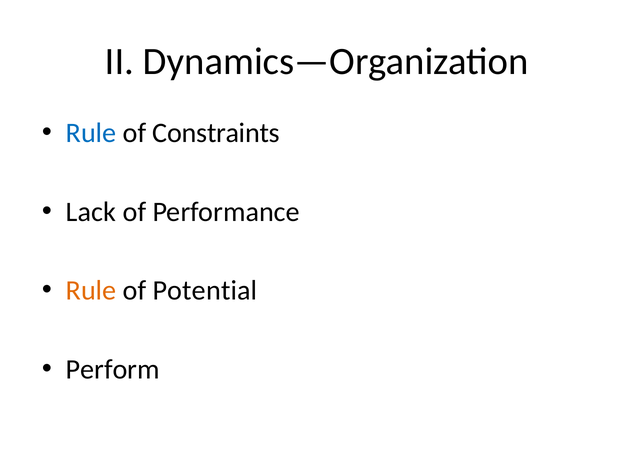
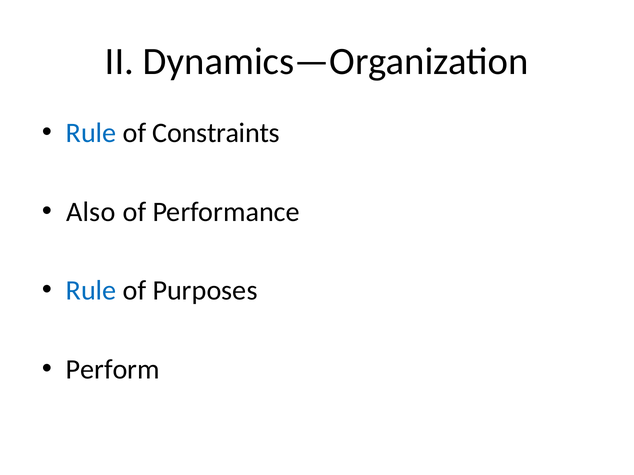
Lack: Lack -> Also (91, 212)
Rule colour: orange -> blue (91, 291)
Potential: Potential -> Purposes (205, 291)
